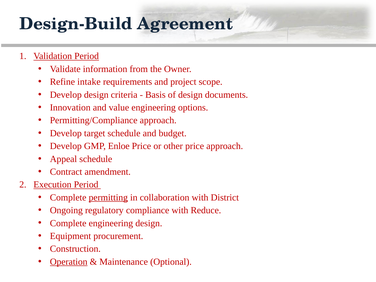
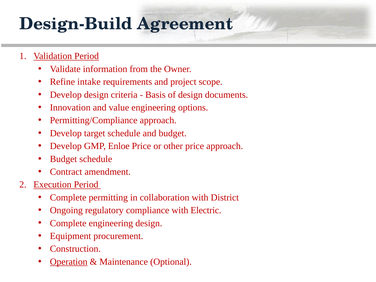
Appeal: Appeal -> Budget (63, 159)
permitting underline: present -> none (108, 197)
Reduce: Reduce -> Electric (206, 210)
